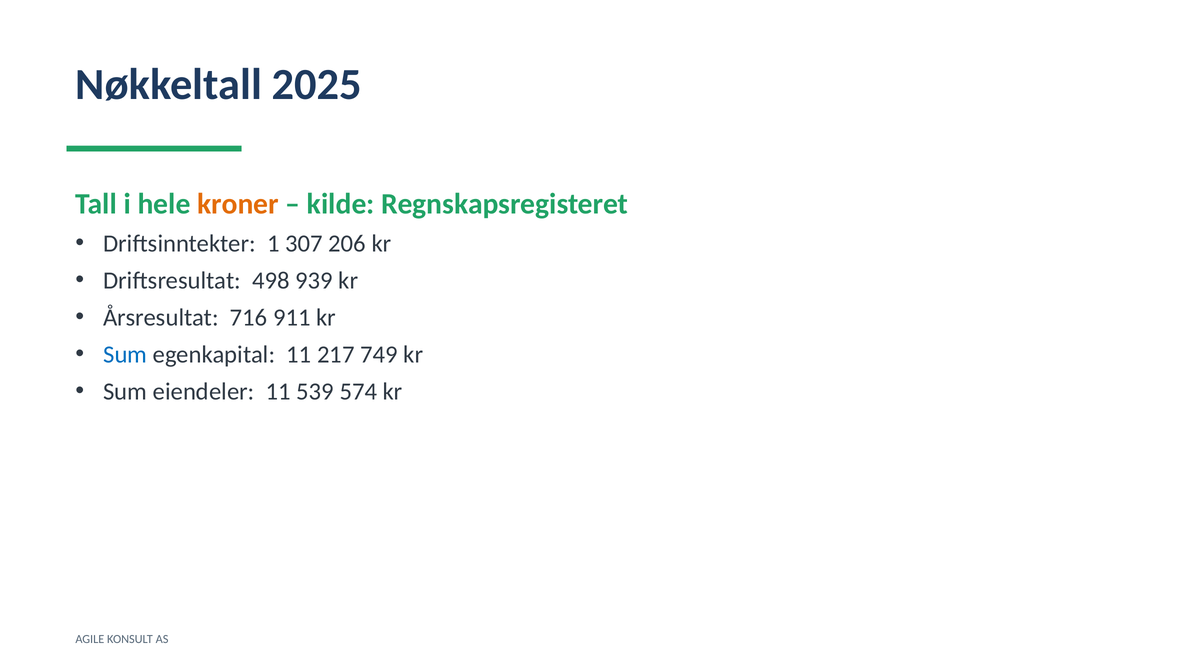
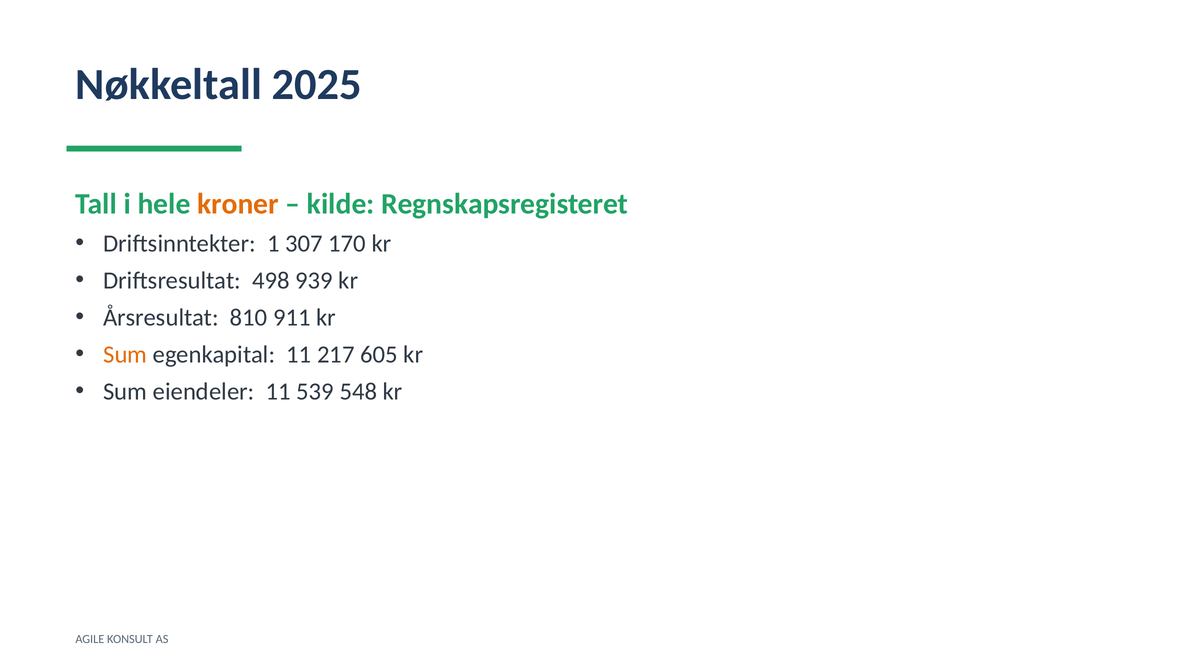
206: 206 -> 170 (347, 244)
716: 716 -> 810 (249, 318)
Sum colour: blue -> orange (125, 355)
749: 749 -> 605 (379, 355)
574: 574 -> 548 (358, 392)
